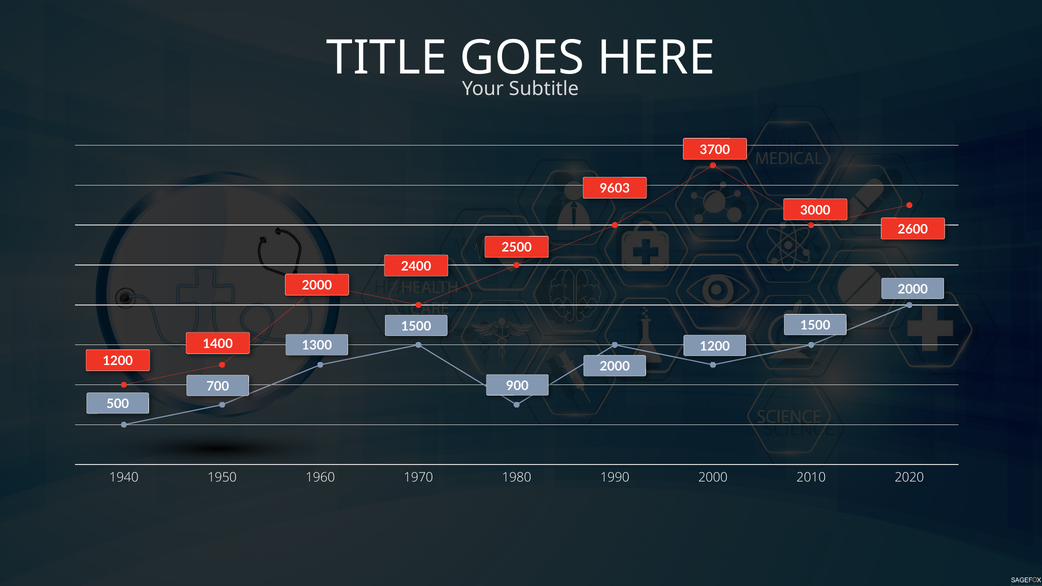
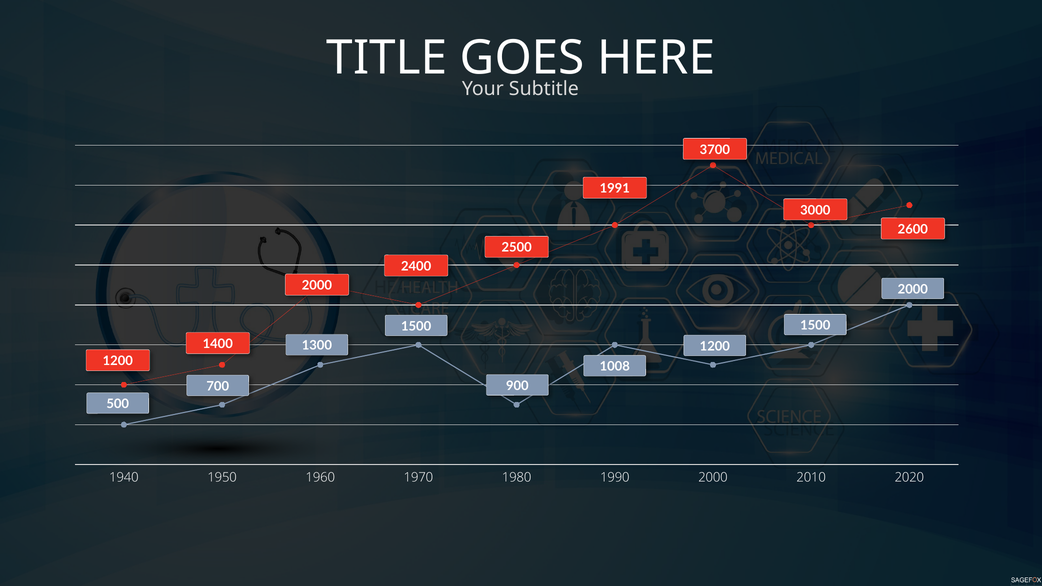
9603: 9603 -> 1991 (615, 189)
2000: 2000 -> 1008 (615, 367)
